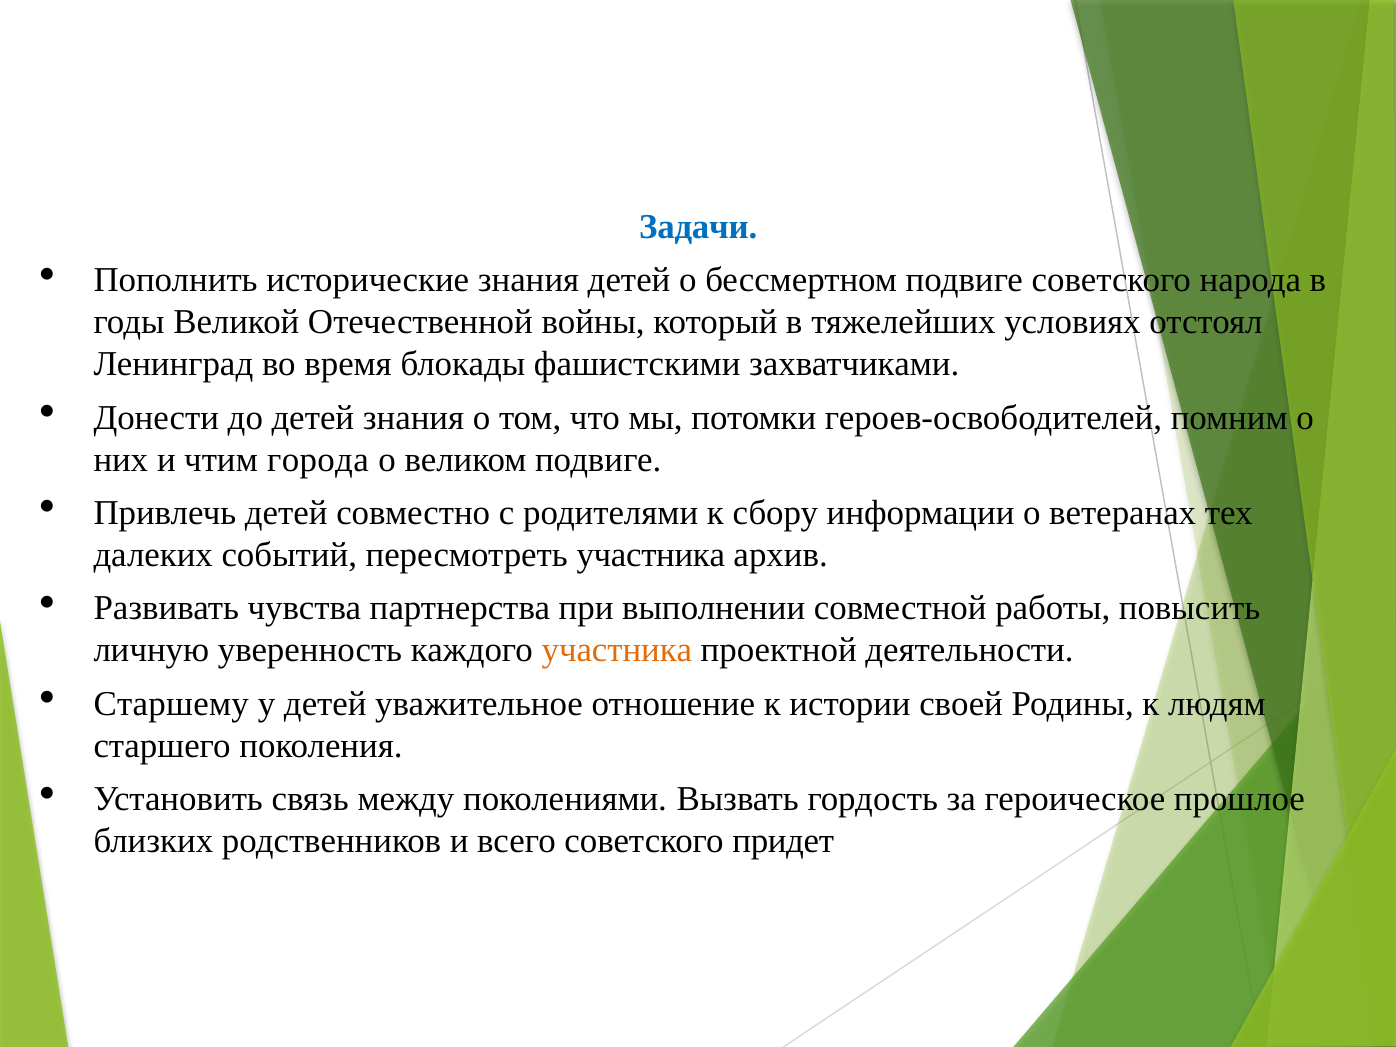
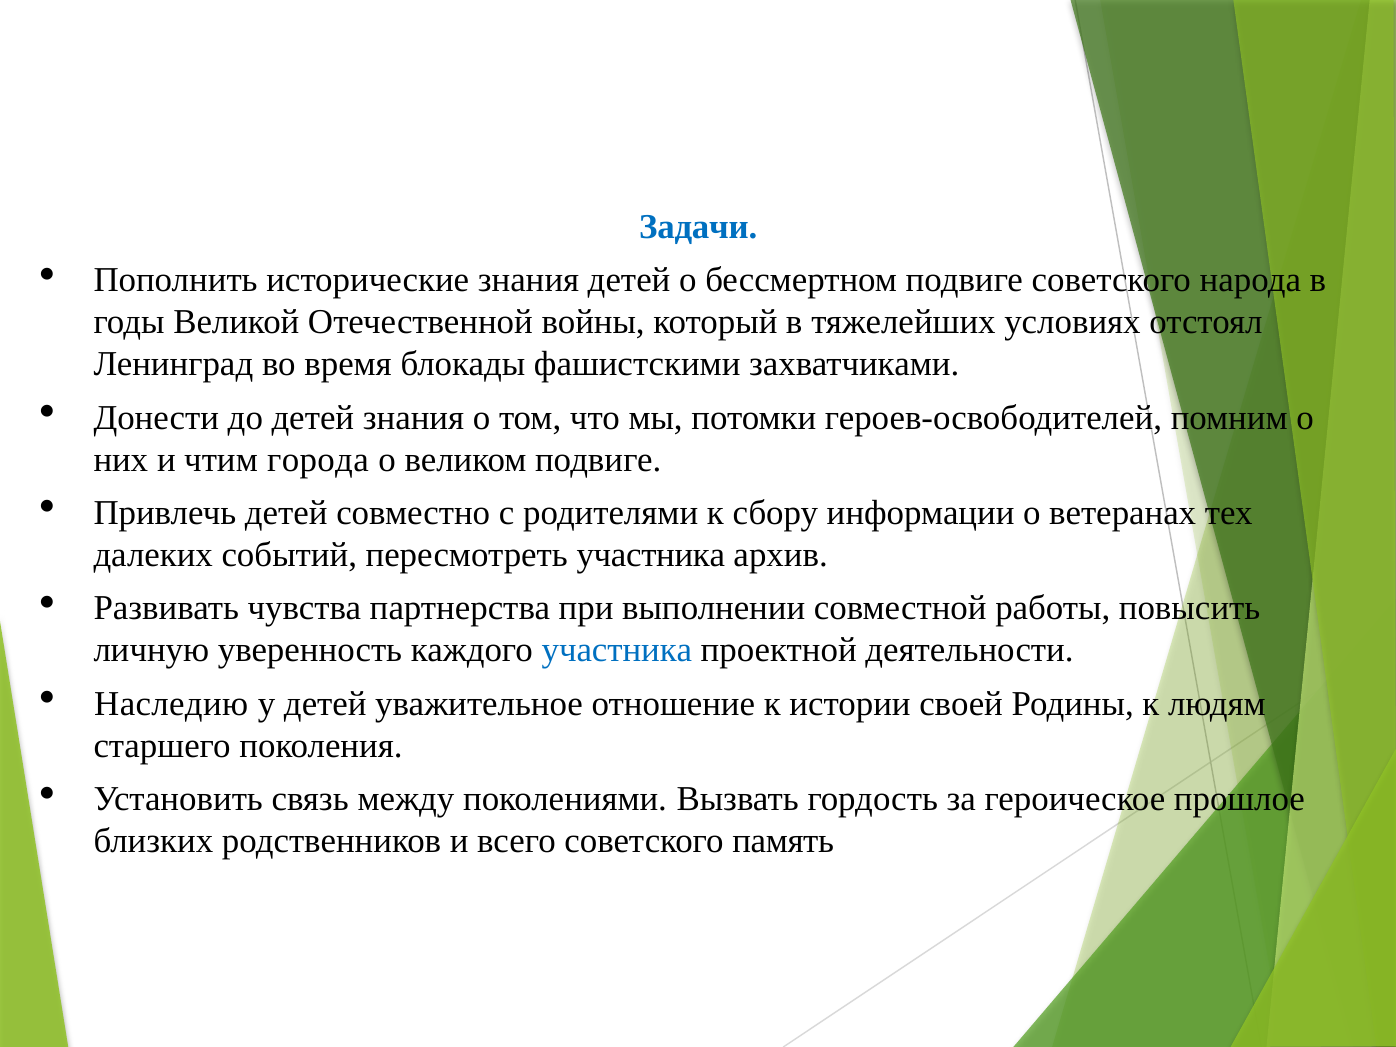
участника colour: orange -> blue (617, 650)
Старшему: Старшему -> Наследию (171, 704)
придет: придет -> память (783, 841)
